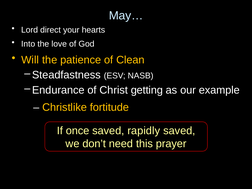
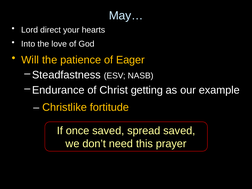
Clean: Clean -> Eager (130, 60)
rapidly: rapidly -> spread (144, 131)
